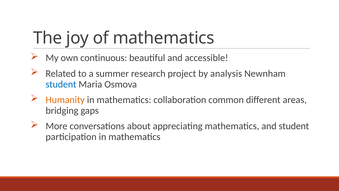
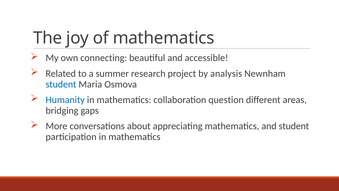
continuous: continuous -> connecting (104, 58)
Humanity colour: orange -> blue (65, 100)
common: common -> question (226, 100)
